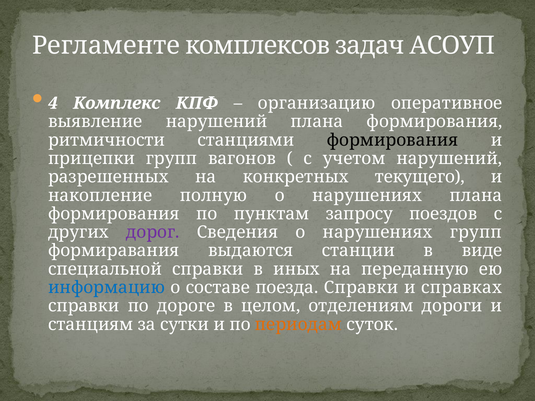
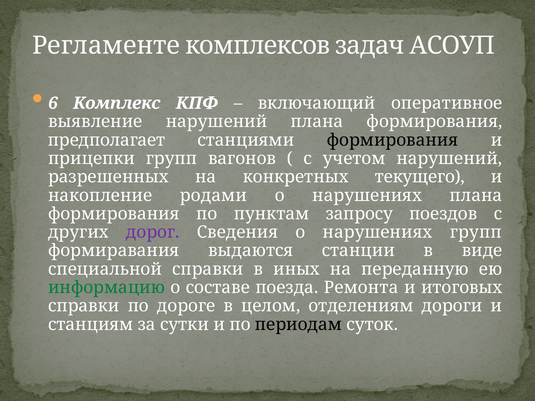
4: 4 -> 6 (53, 103)
организацию: организацию -> включающий (317, 103)
ритмичности: ритмичности -> предполагает (107, 140)
полную: полную -> родами (213, 195)
информацию colour: blue -> green (107, 288)
поезда Справки: Справки -> Ремонта (361, 288)
справках: справках -> итоговых (462, 288)
периодам colour: orange -> black (298, 325)
